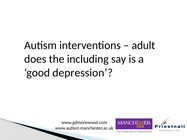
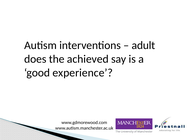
including: including -> achieved (88, 59)
depression: depression -> experience (83, 73)
